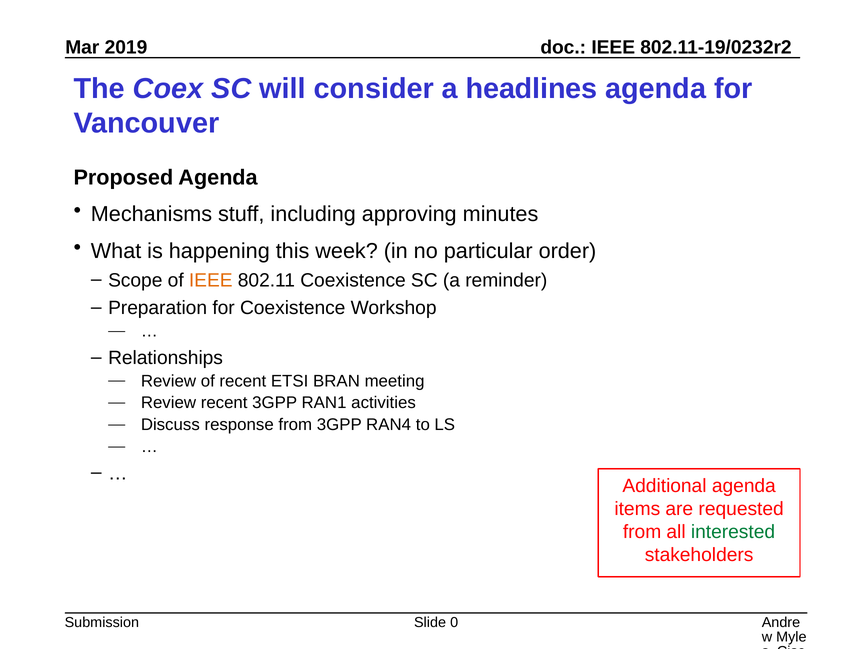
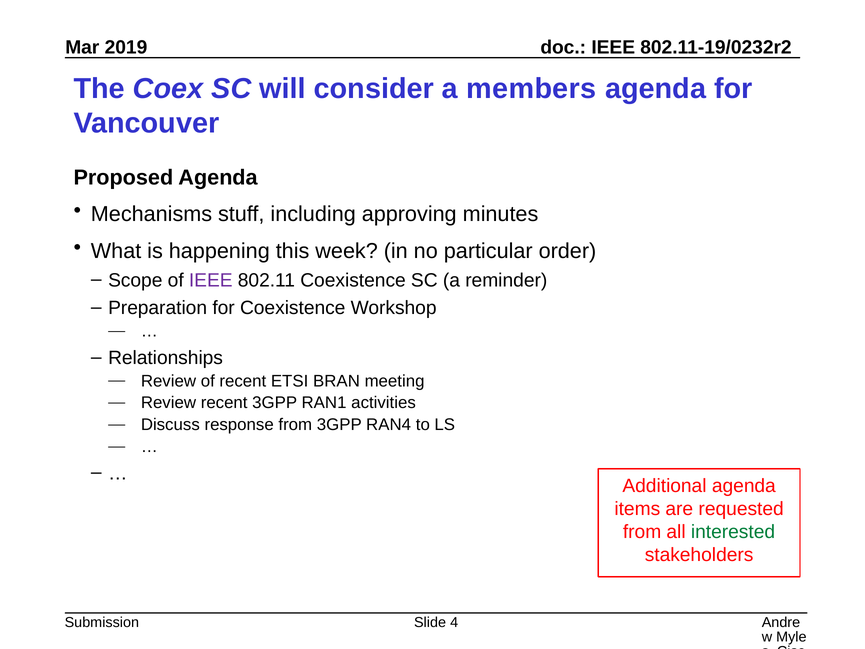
headlines: headlines -> members (531, 89)
IEEE colour: orange -> purple (211, 280)
0: 0 -> 4 (454, 622)
